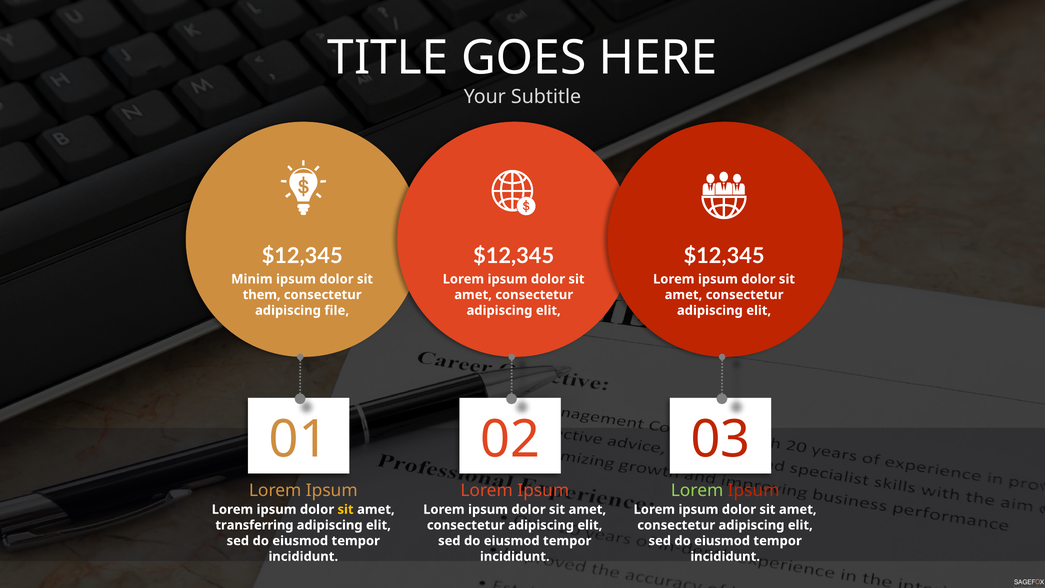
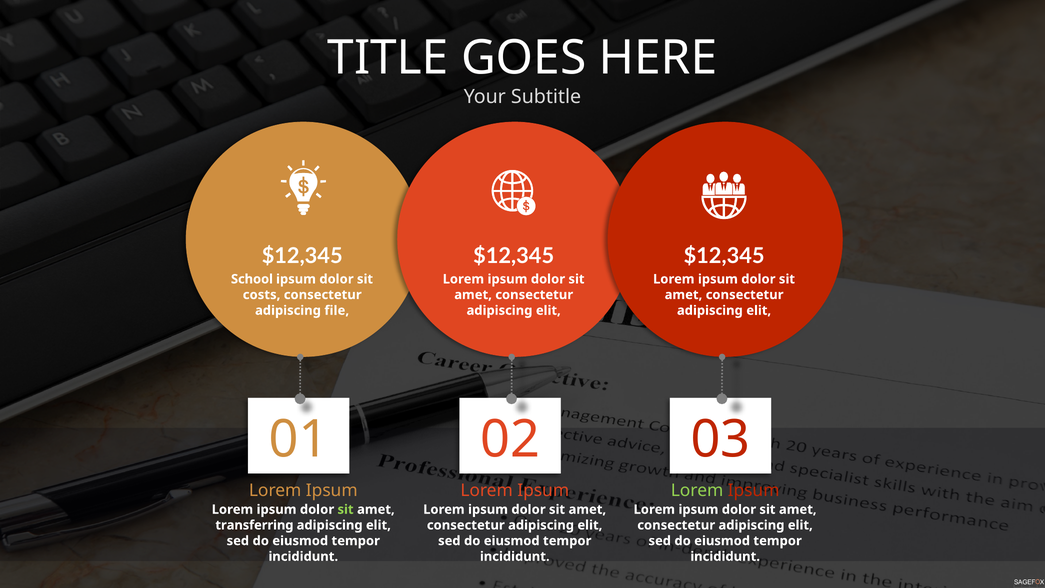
Minim: Minim -> School (252, 279)
them: them -> costs (262, 295)
sit colour: yellow -> light green (346, 509)
